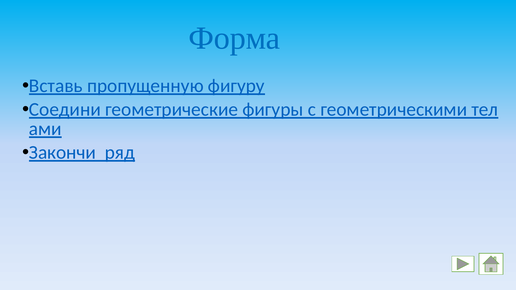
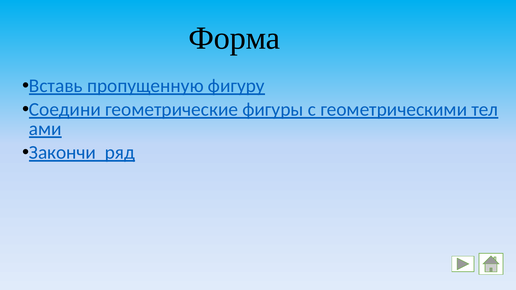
Форма colour: blue -> black (234, 38)
